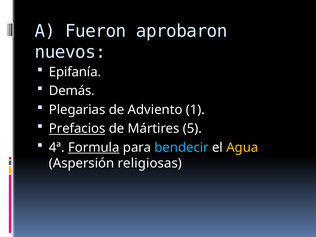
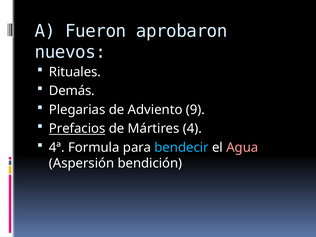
Epifanía: Epifanía -> Rituales (75, 72)
1: 1 -> 9 (195, 110)
5: 5 -> 4 (192, 129)
Formula underline: present -> none (94, 147)
Agua colour: yellow -> pink (242, 147)
religiosas: religiosas -> bendición (150, 163)
